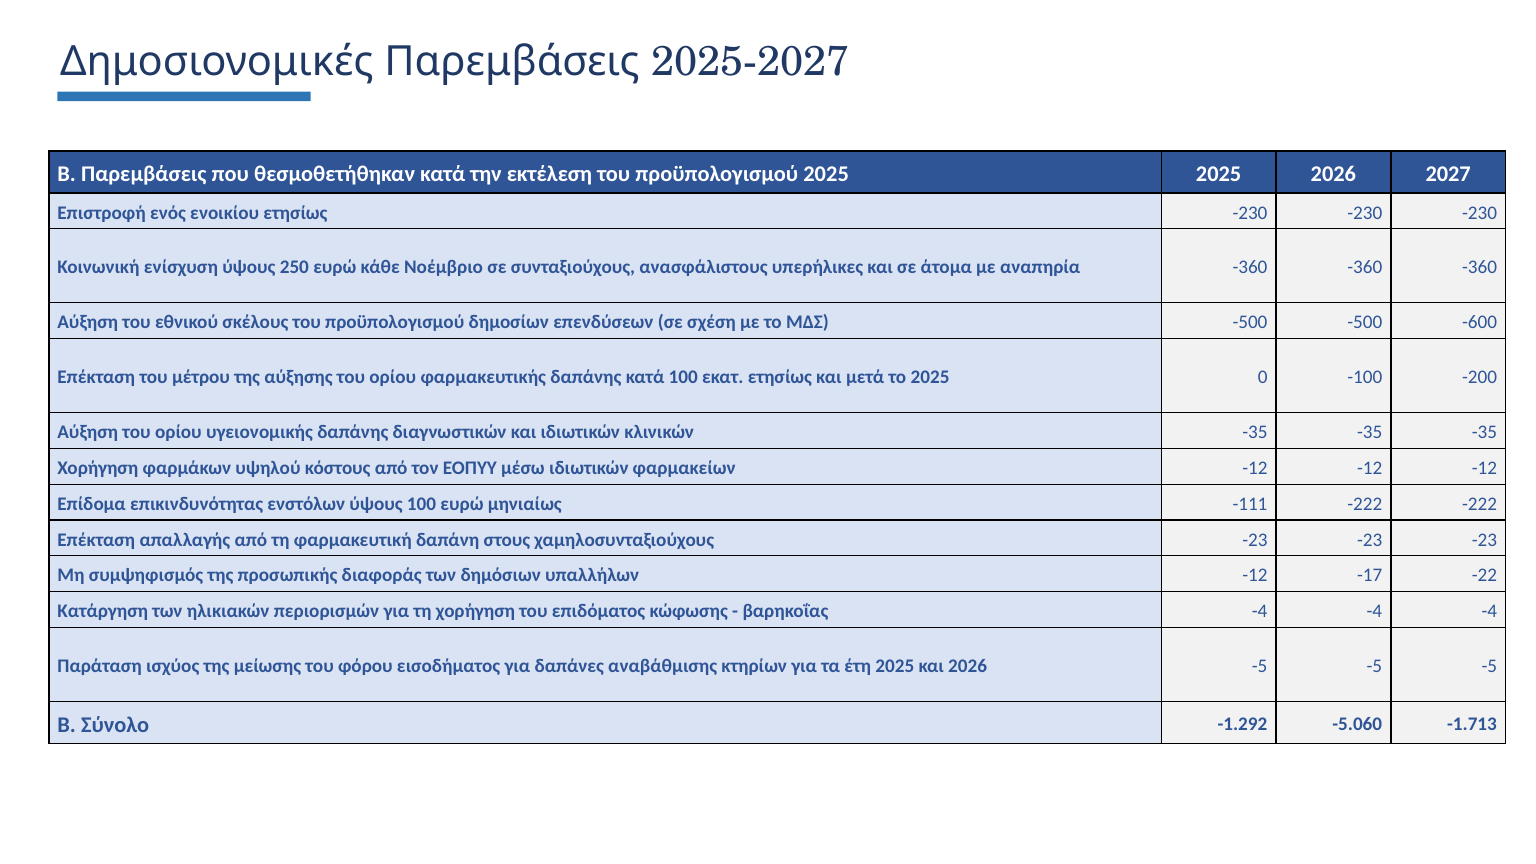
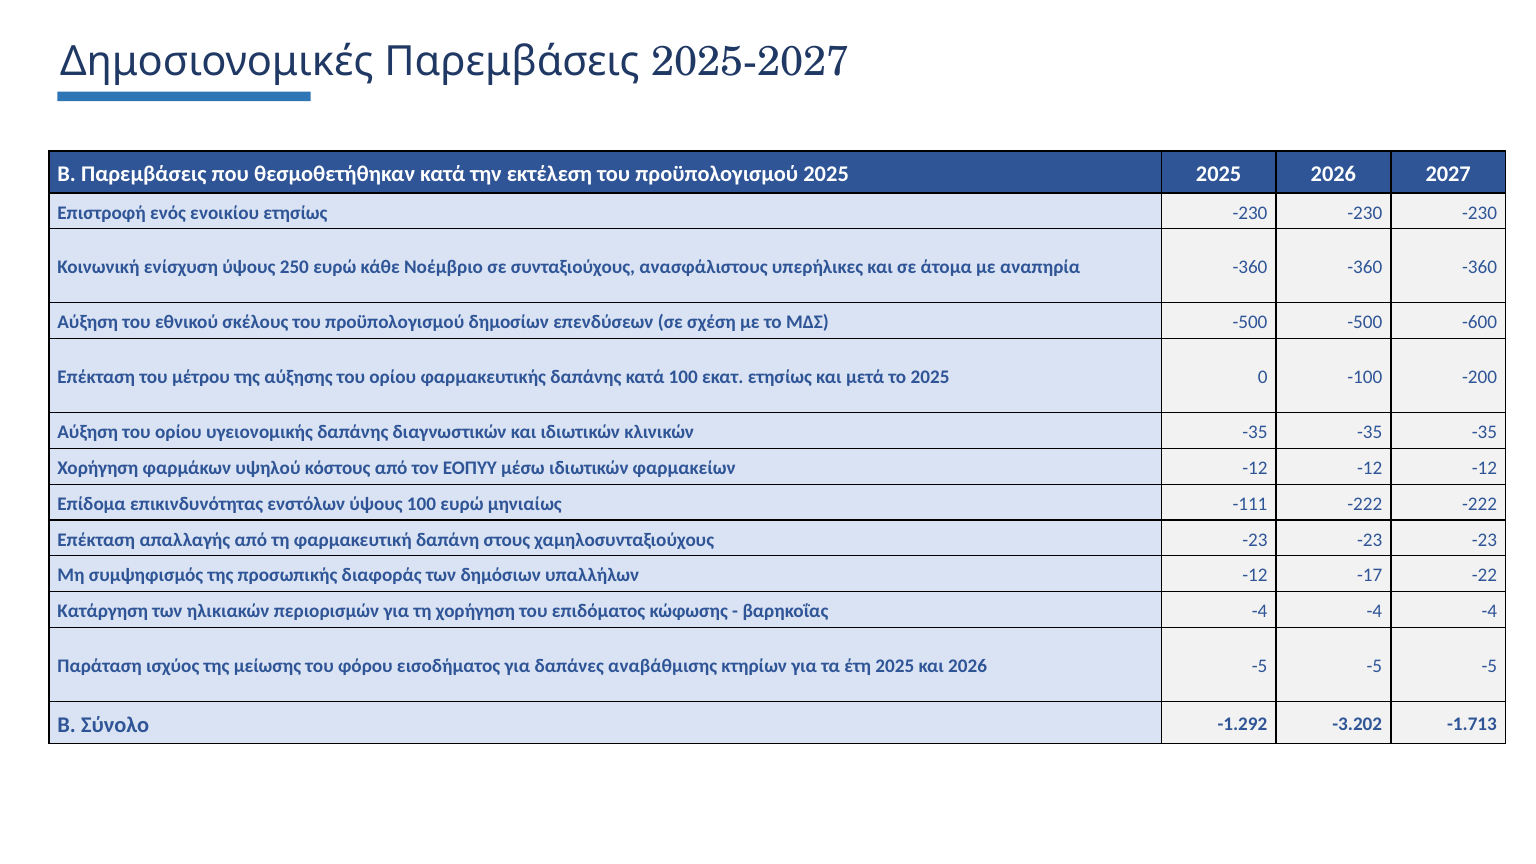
-5.060: -5.060 -> -3.202 (1357, 724)
